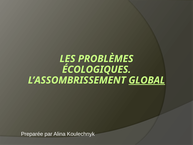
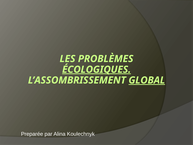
ÉCOLOGIQUES underline: none -> present (97, 69)
